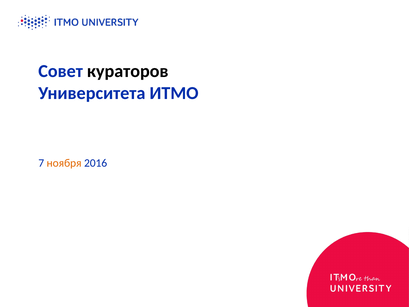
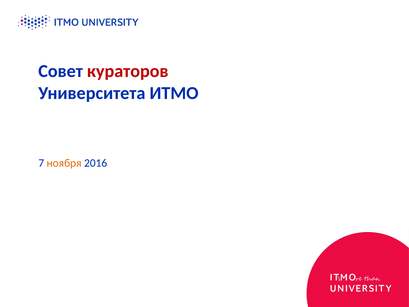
кураторов colour: black -> red (128, 71)
